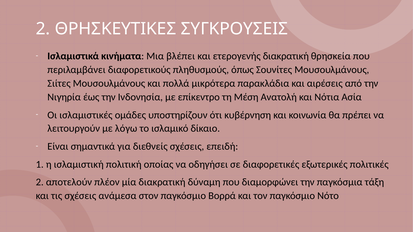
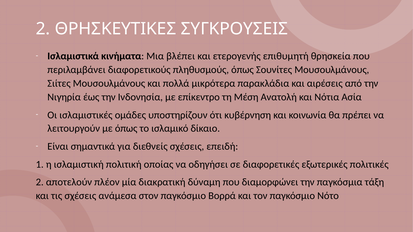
ετερογενής διακρατική: διακρατική -> επιθυμητή (286, 56)
με λόγω: λόγω -> όπως (126, 129)
